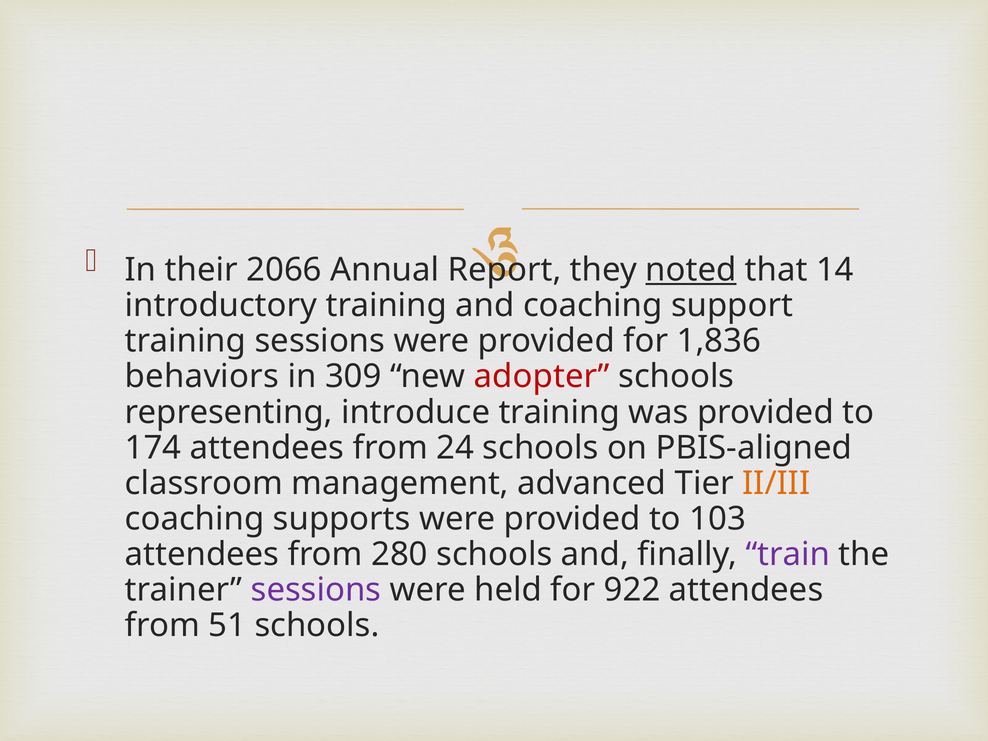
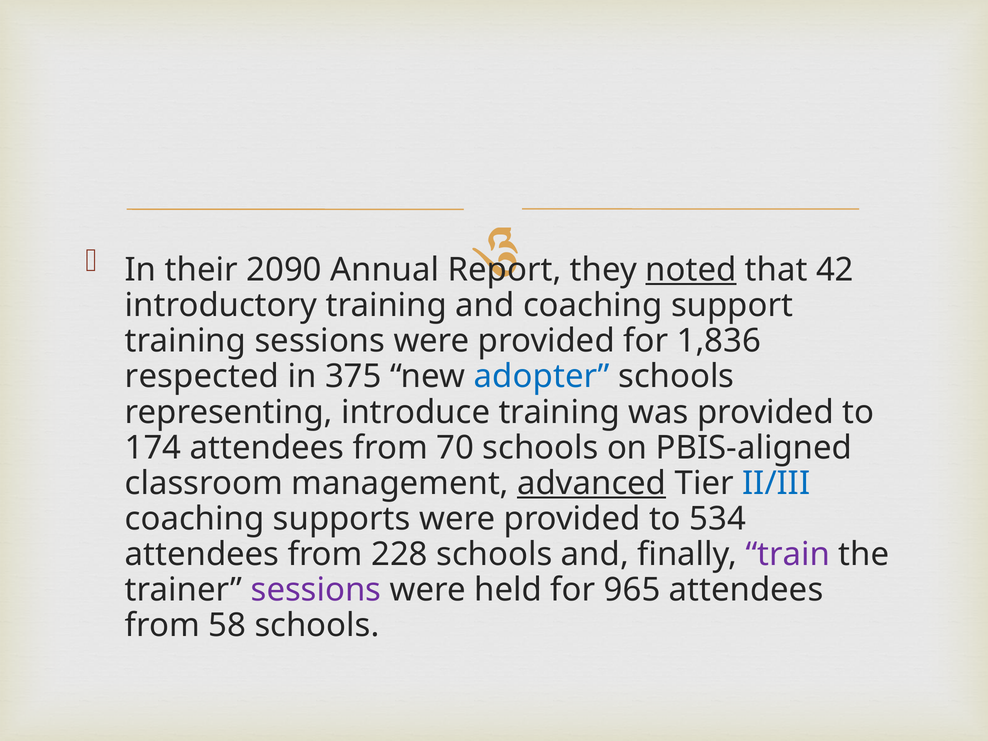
2066: 2066 -> 2090 (284, 270)
14: 14 -> 42 (835, 270)
behaviors: behaviors -> respected (202, 377)
309: 309 -> 375 (353, 377)
adopter colour: red -> blue (542, 377)
24: 24 -> 70 (455, 448)
advanced underline: none -> present (592, 483)
II/III colour: orange -> blue (776, 483)
103: 103 -> 534 (718, 519)
280: 280 -> 228 (400, 554)
922: 922 -> 965 (632, 590)
51: 51 -> 58 (227, 625)
